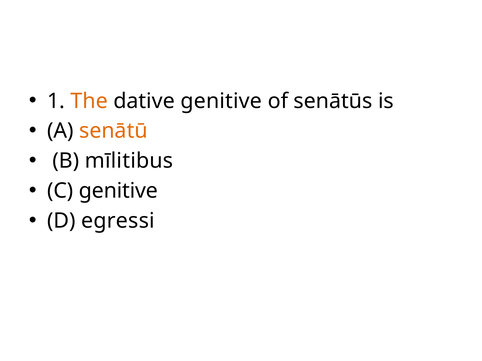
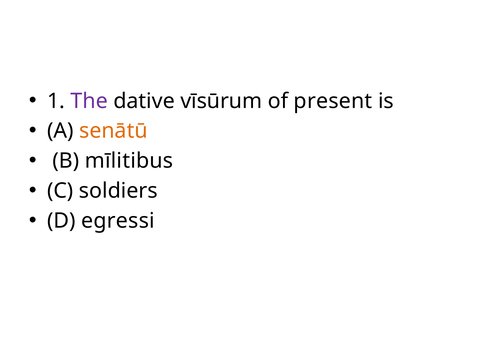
The colour: orange -> purple (89, 101)
dative genitive: genitive -> vīsūrum (221, 101)
senātūs: senātūs -> present (333, 101)
C genitive: genitive -> soldiers (118, 191)
